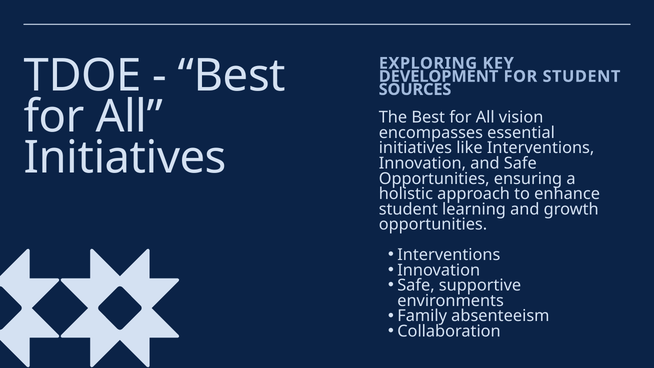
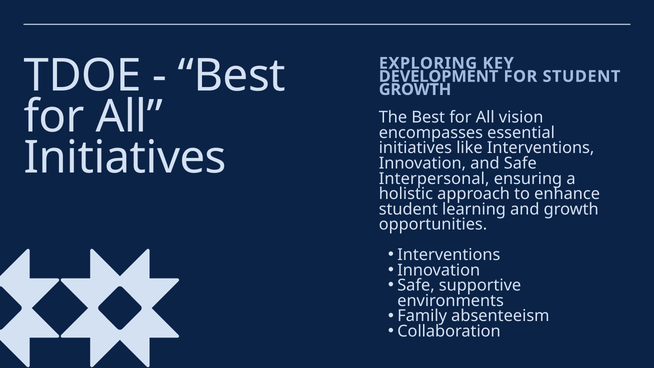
SOURCES: SOURCES -> GROWTH (415, 89)
Opportunities: Opportunities -> Interpersonal (434, 179)
